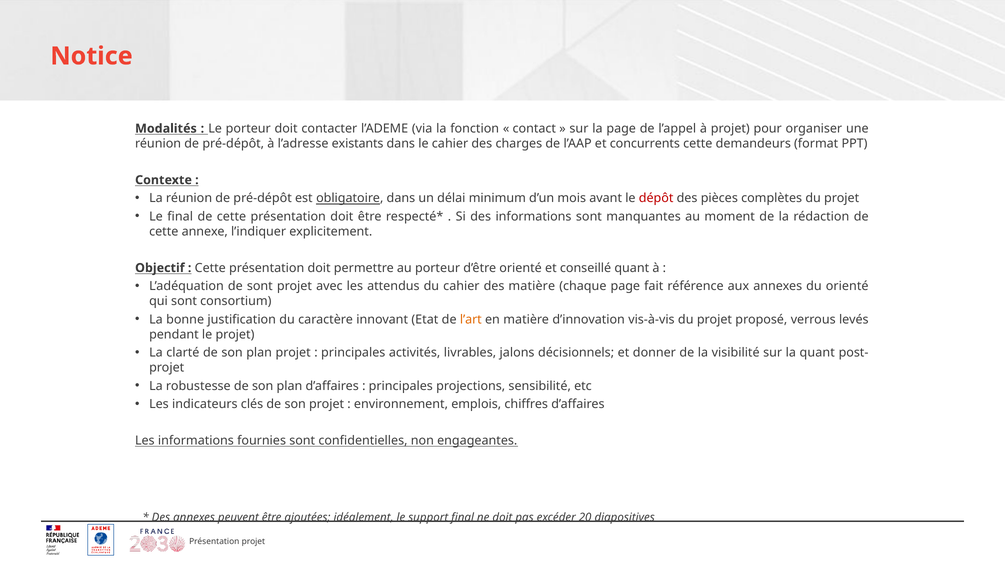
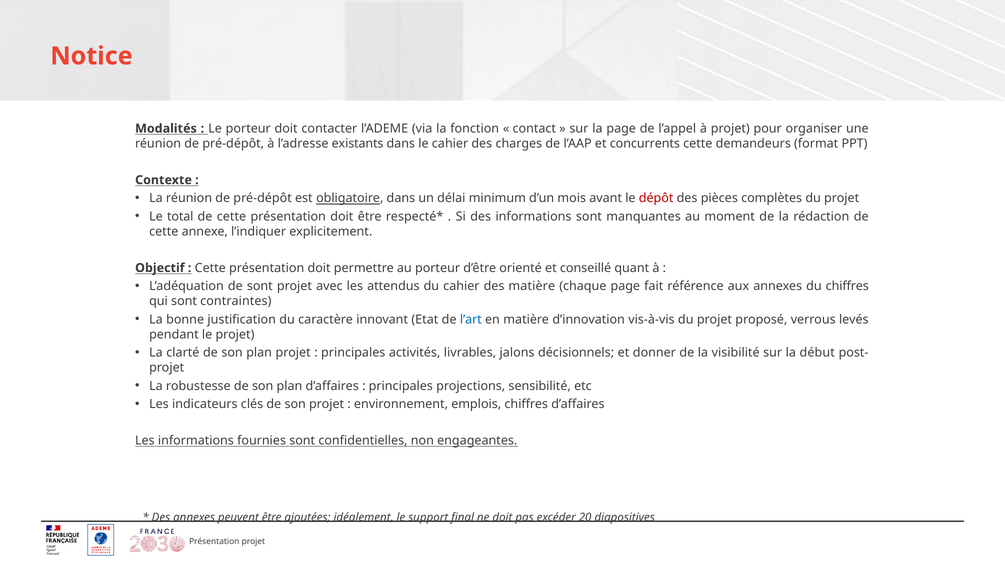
Le final: final -> total (180, 217)
du orienté: orienté -> chiffres (847, 286)
consortium: consortium -> contraintes (236, 301)
l’art colour: orange -> blue (471, 320)
la quant: quant -> début (817, 353)
